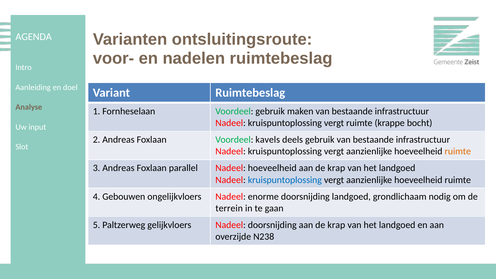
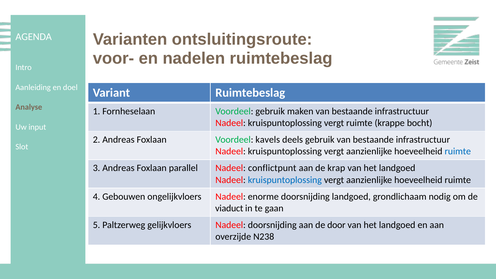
ruimte colour: orange -> blue (458, 151)
Nadeel hoeveelheid: hoeveelheid -> conflictpunt (272, 168)
terrein: terrein -> viaduct (229, 208)
doorsnijding aan de krap: krap -> door (336, 225)
